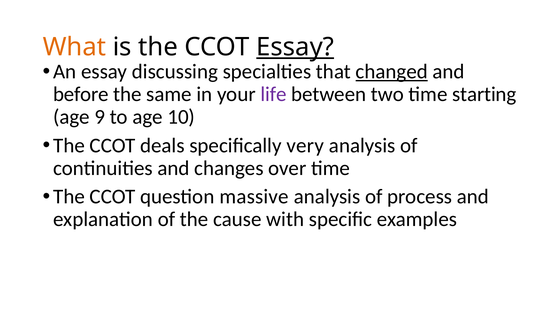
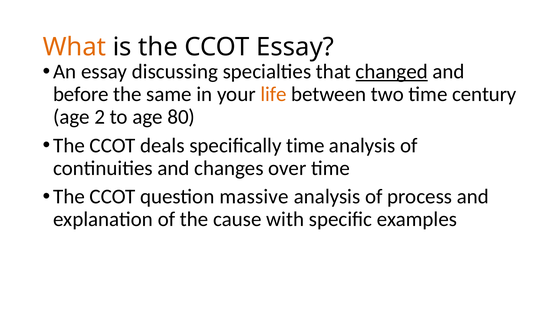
Essay underline: present -> none (295, 47)
life colour: purple -> orange (273, 94)
starting: starting -> century (484, 94)
9: 9 -> 2 (100, 117)
10: 10 -> 80 (181, 117)
specifically very: very -> time (305, 145)
